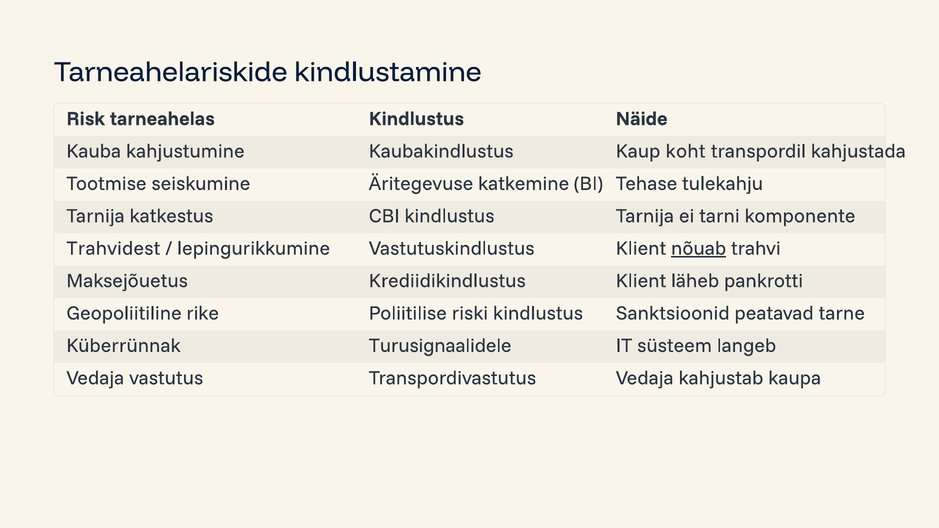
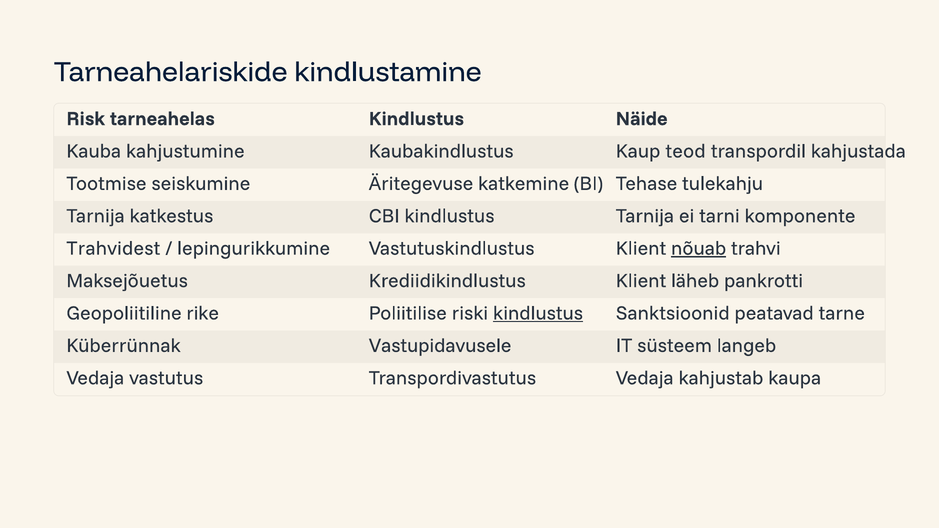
koht: koht -> teod (686, 151)
kindlustus underline: none -> present (538, 313)
Turusignaalidele: Turusignaalidele -> Vastupidavusele (440, 346)
